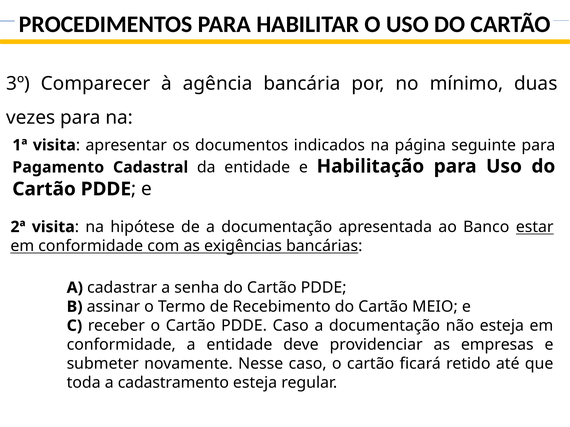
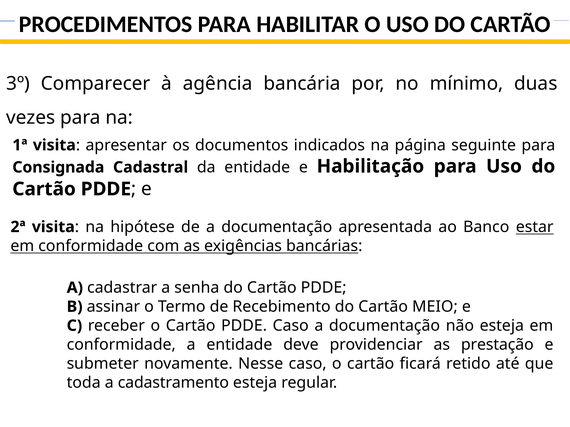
Pagamento: Pagamento -> Consignada (58, 167)
empresas: empresas -> prestação (497, 345)
